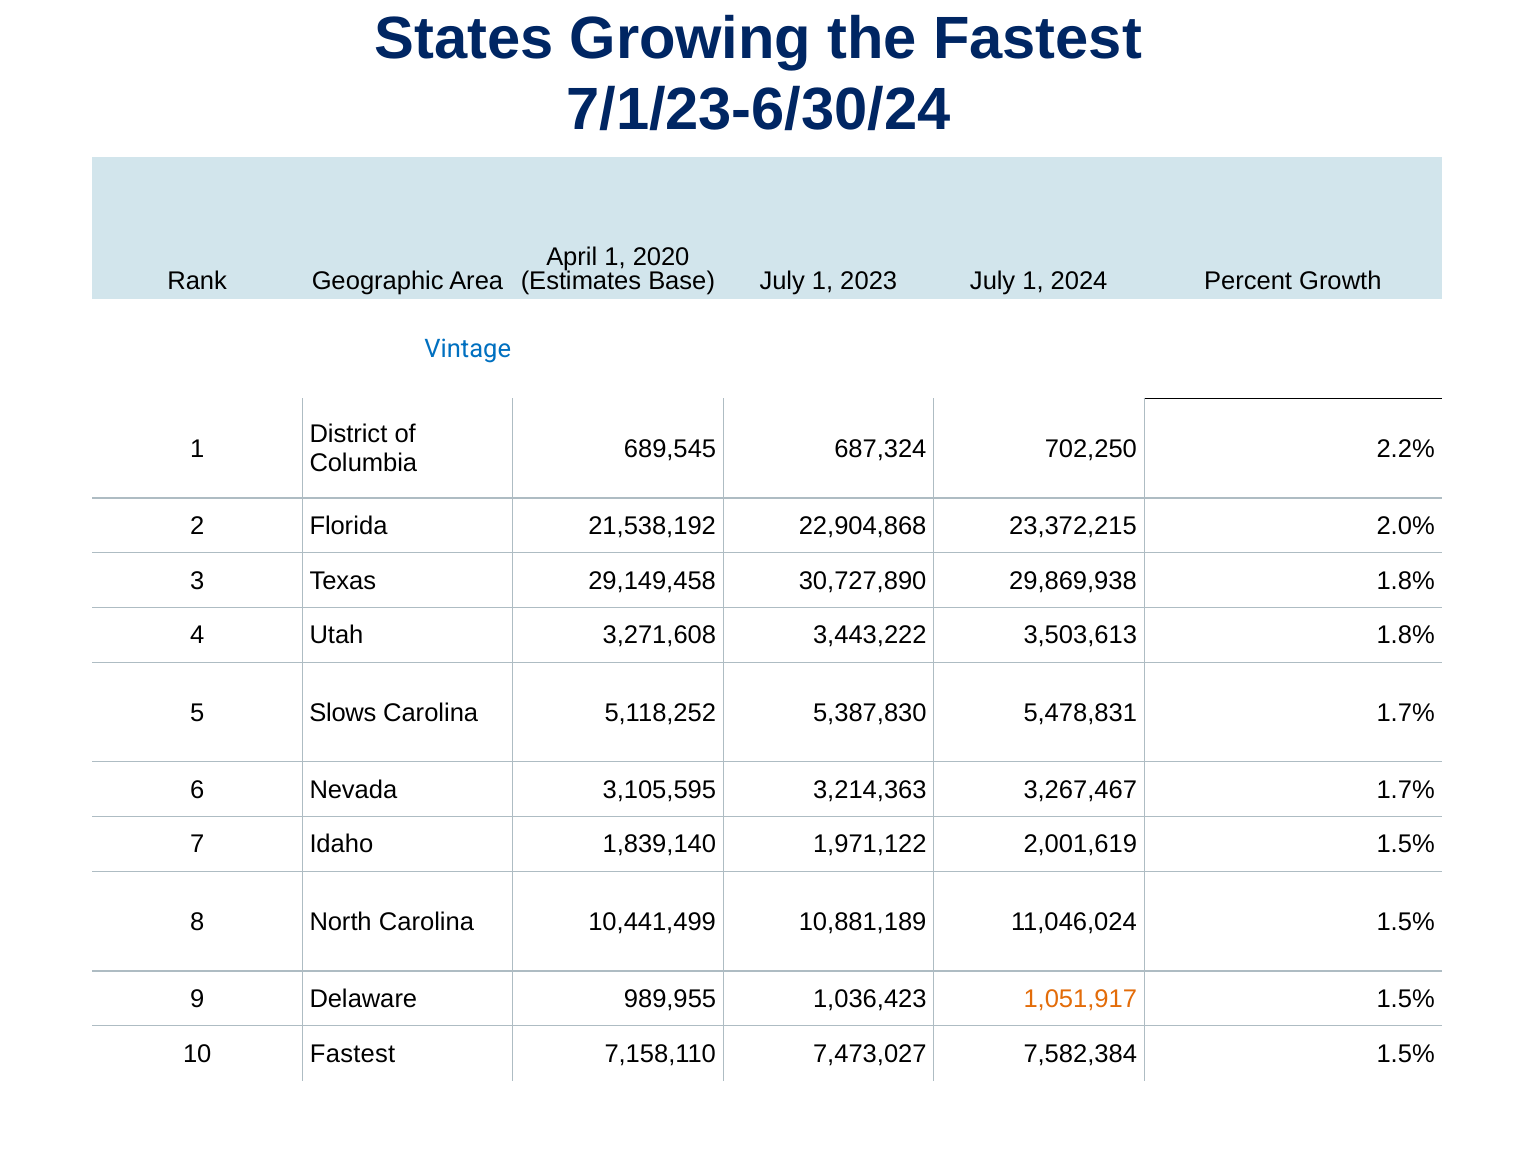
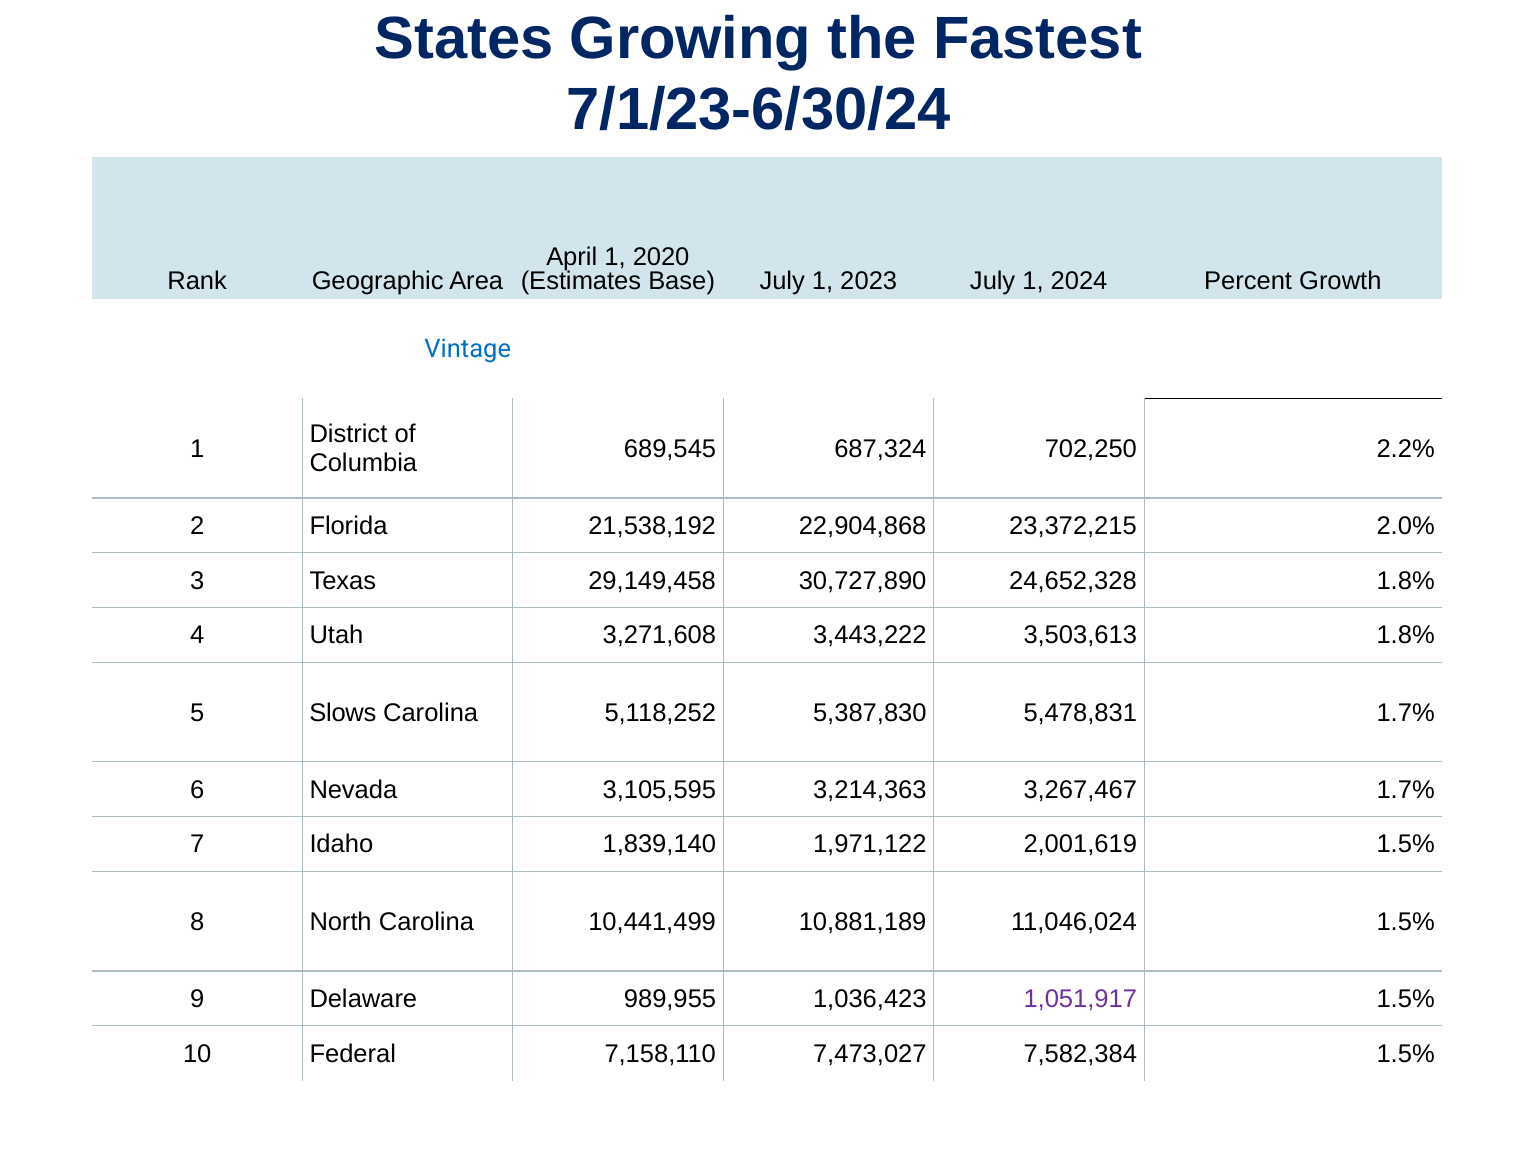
29,869,938: 29,869,938 -> 24,652,328 (1073, 581)
1,051,917 colour: orange -> purple (1080, 999)
10 Fastest: Fastest -> Federal (353, 1054)
